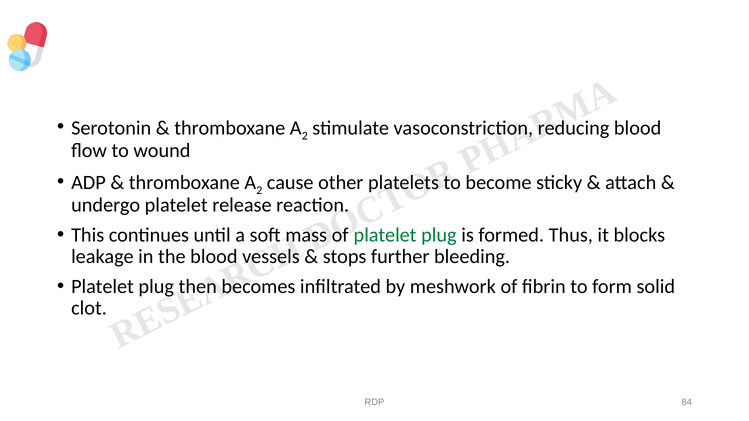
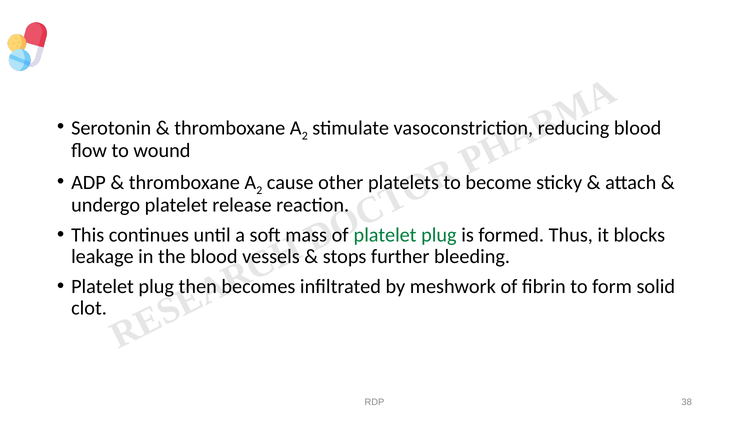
84: 84 -> 38 (687, 402)
